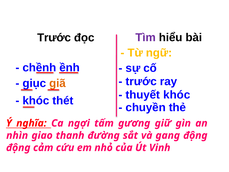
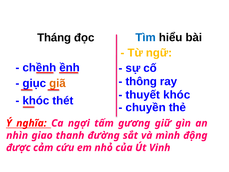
Tìm colour: purple -> blue (146, 37)
Trước: Trước -> Tháng (54, 38)
trước: trước -> thông (141, 81)
gang: gang -> mình (168, 135)
động: động -> được (18, 147)
